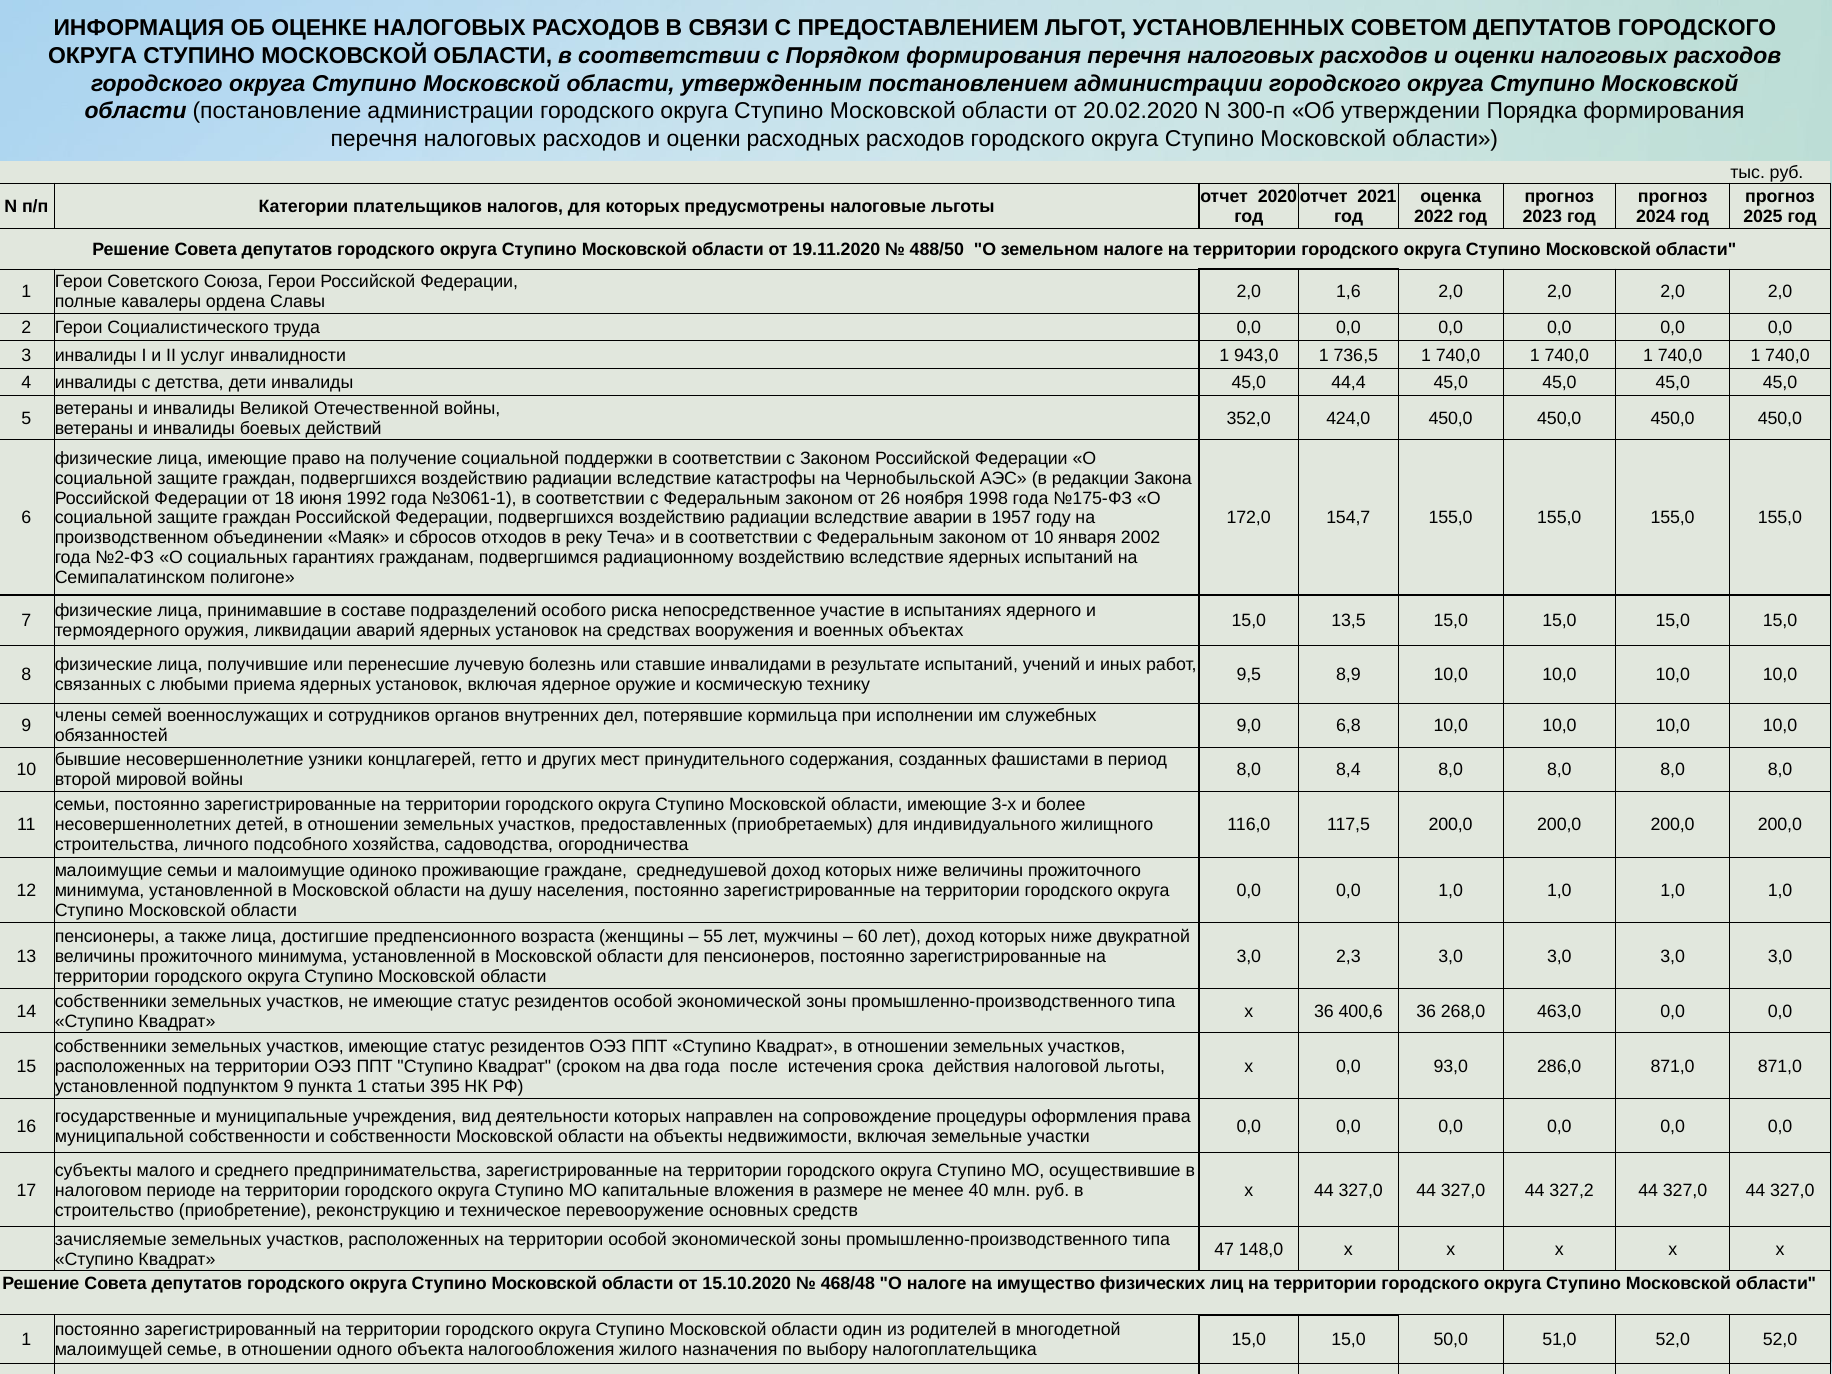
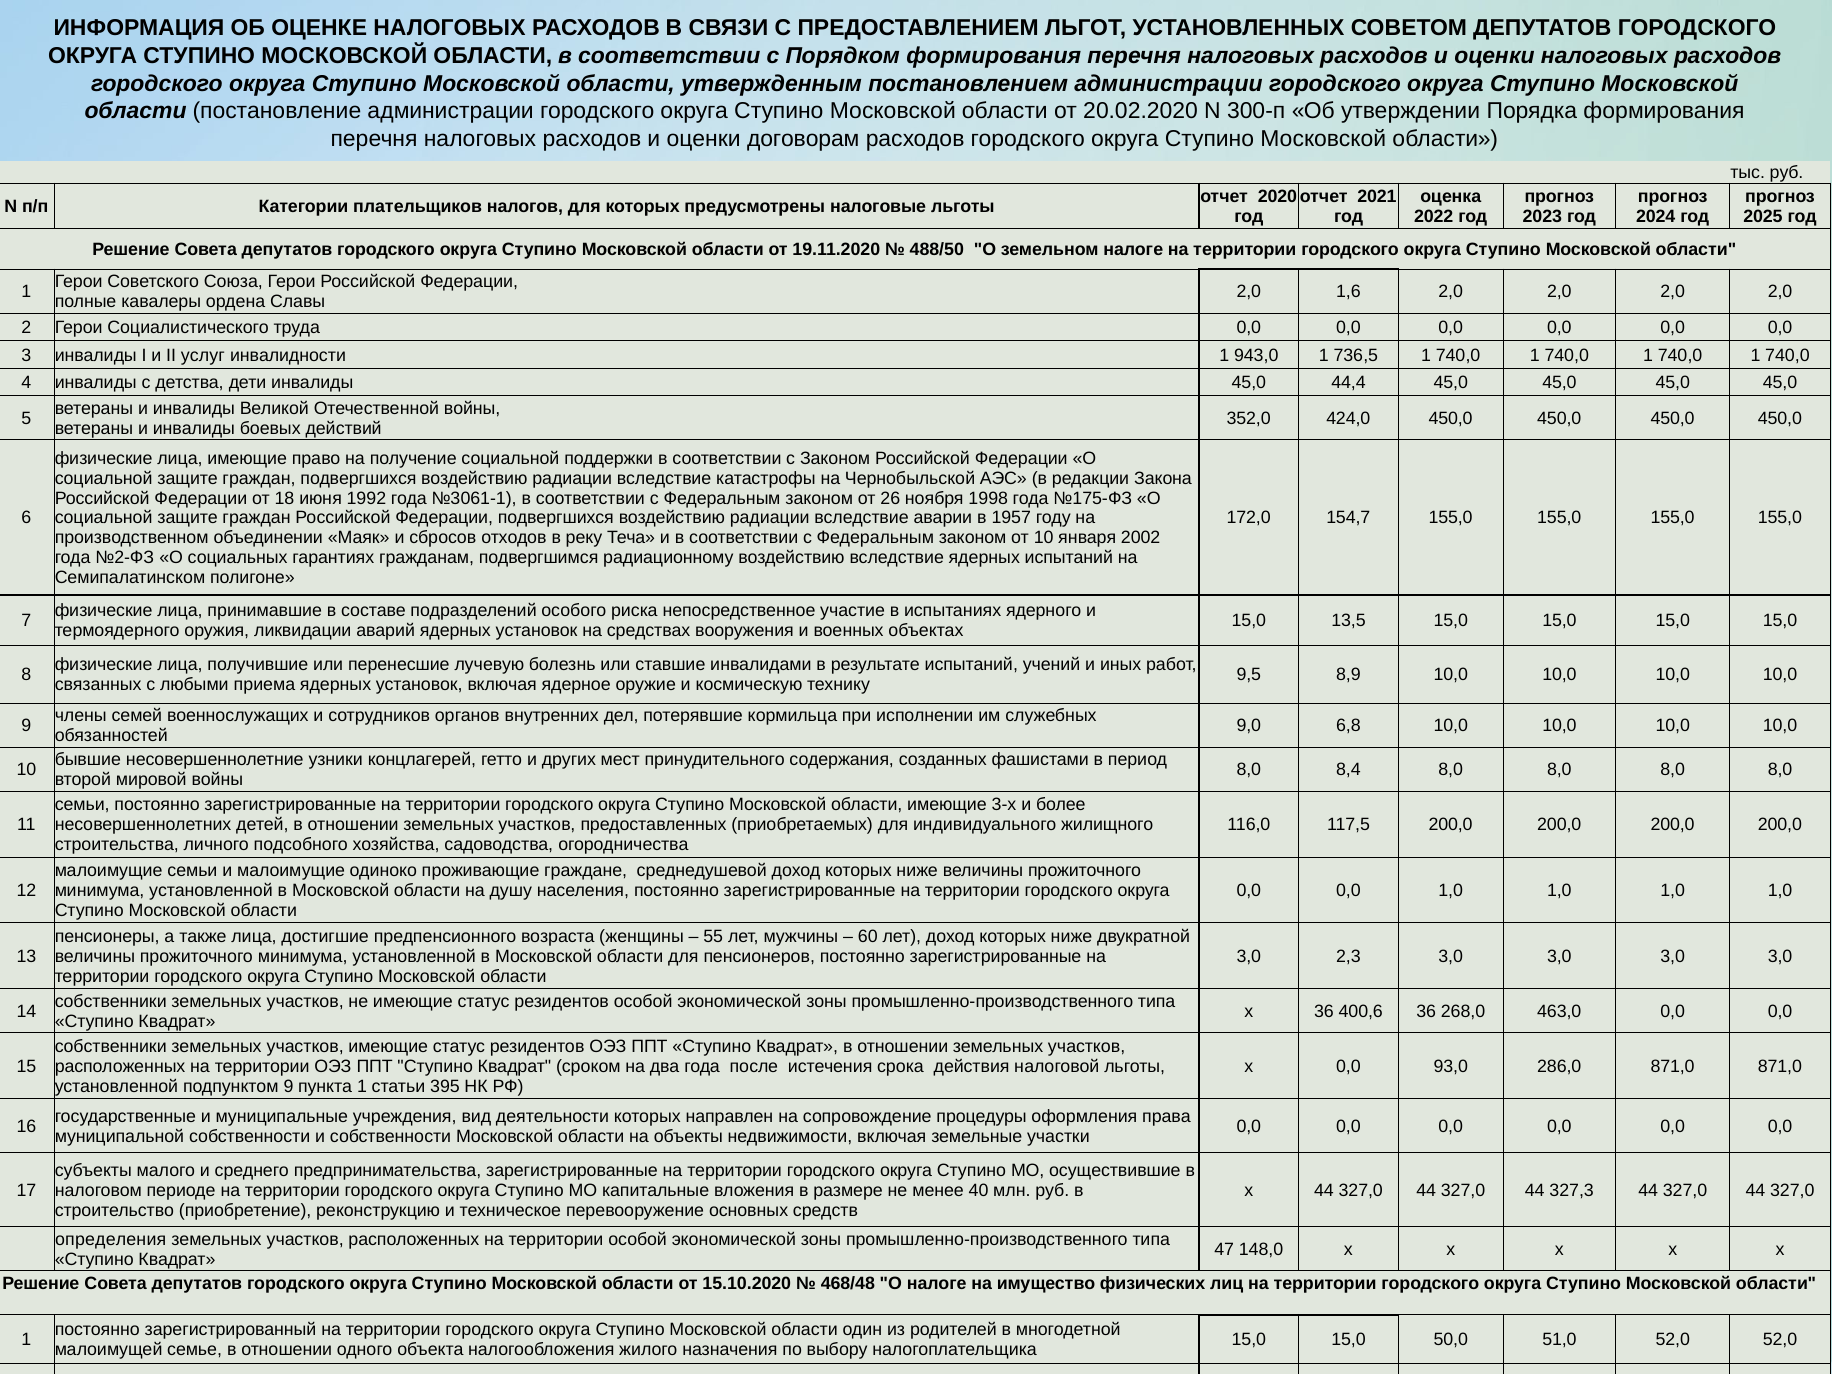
расходных: расходных -> договорам (803, 139)
327,2: 327,2 -> 327,3 (1572, 1190)
зачисляемые: зачисляемые -> определения (111, 1239)
